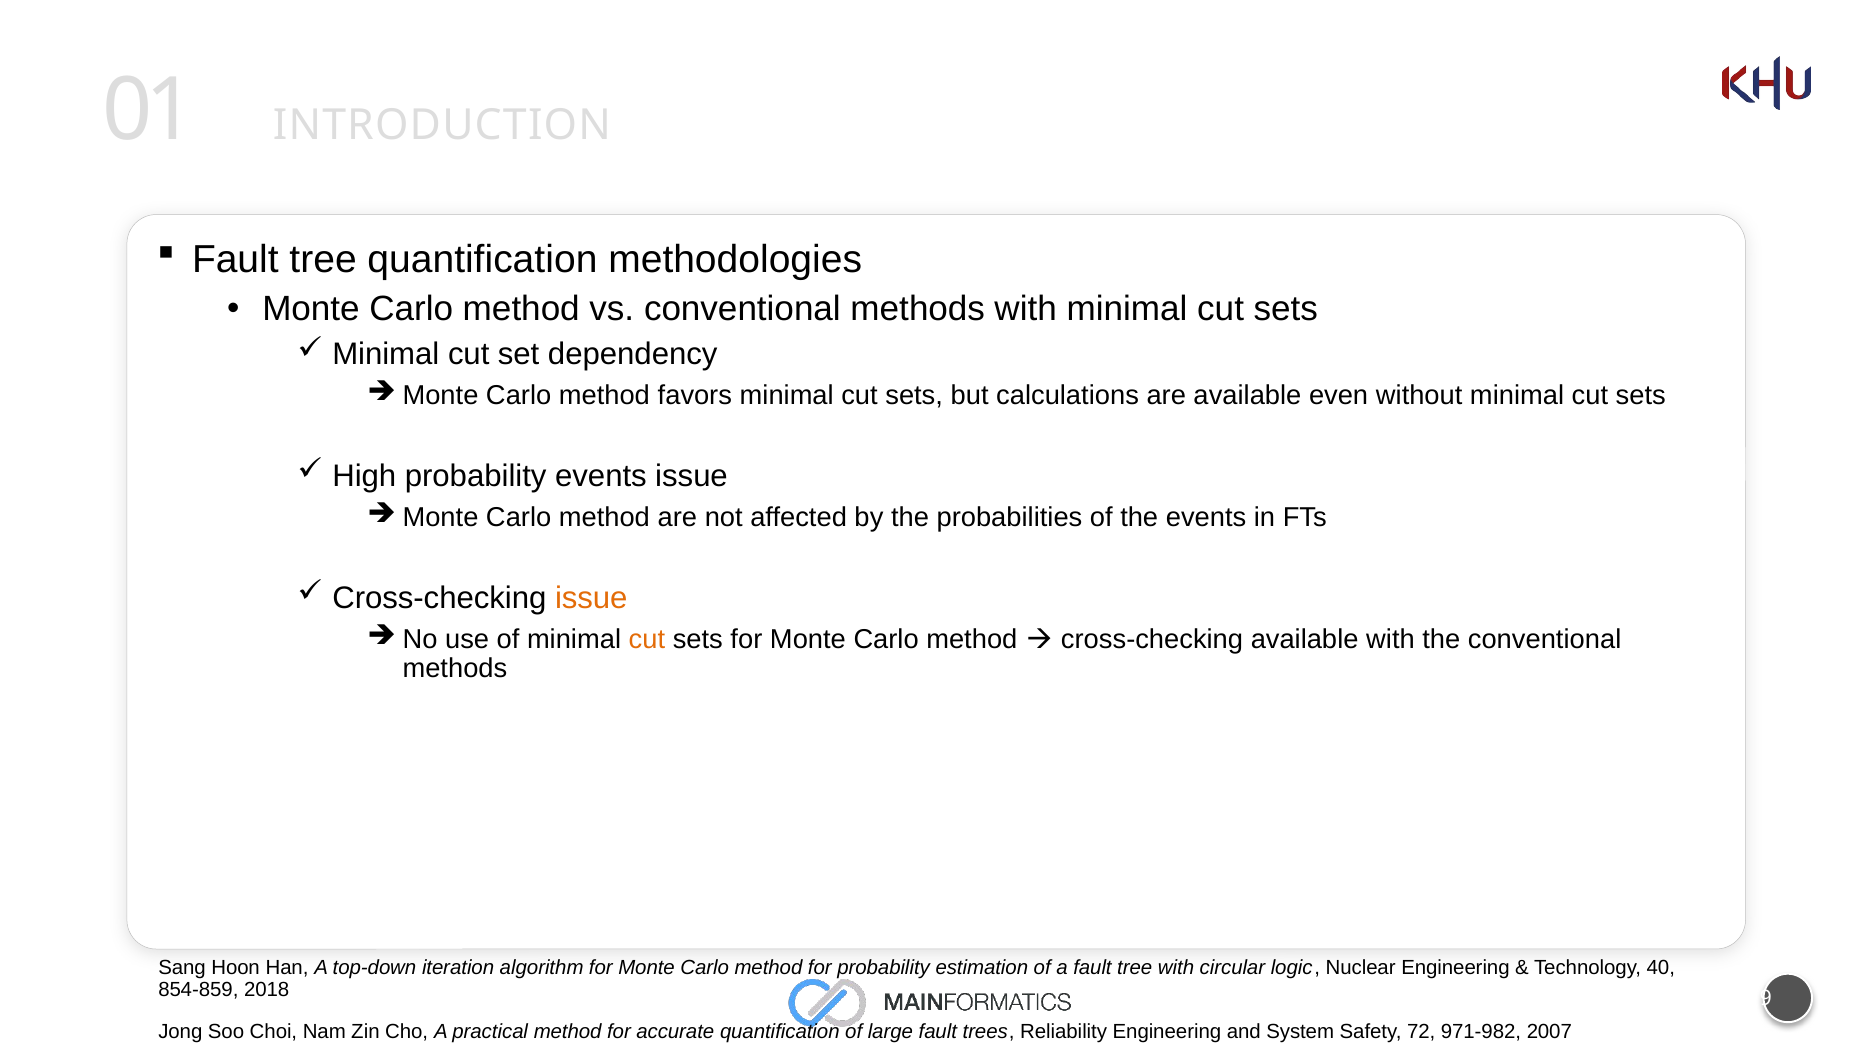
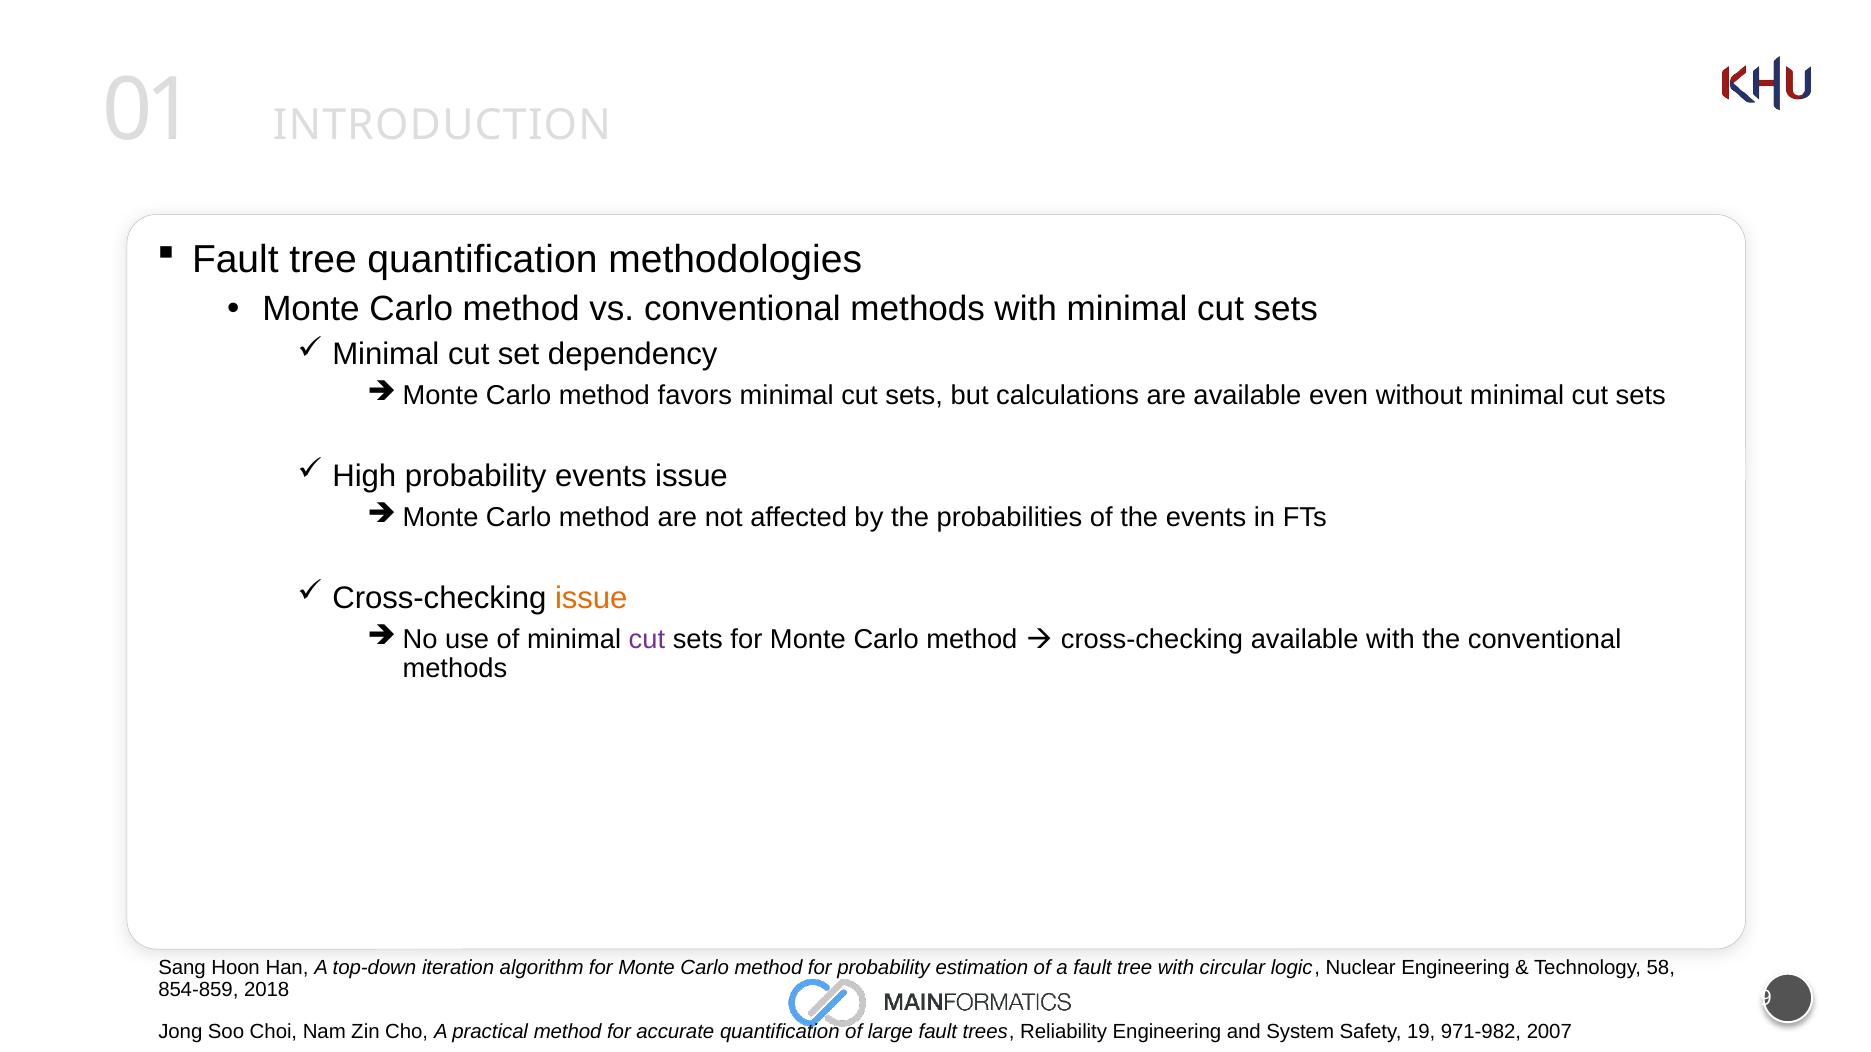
cut colour: orange -> purple (647, 640)
40: 40 -> 58 (1661, 968)
72: 72 -> 19 (1421, 1032)
